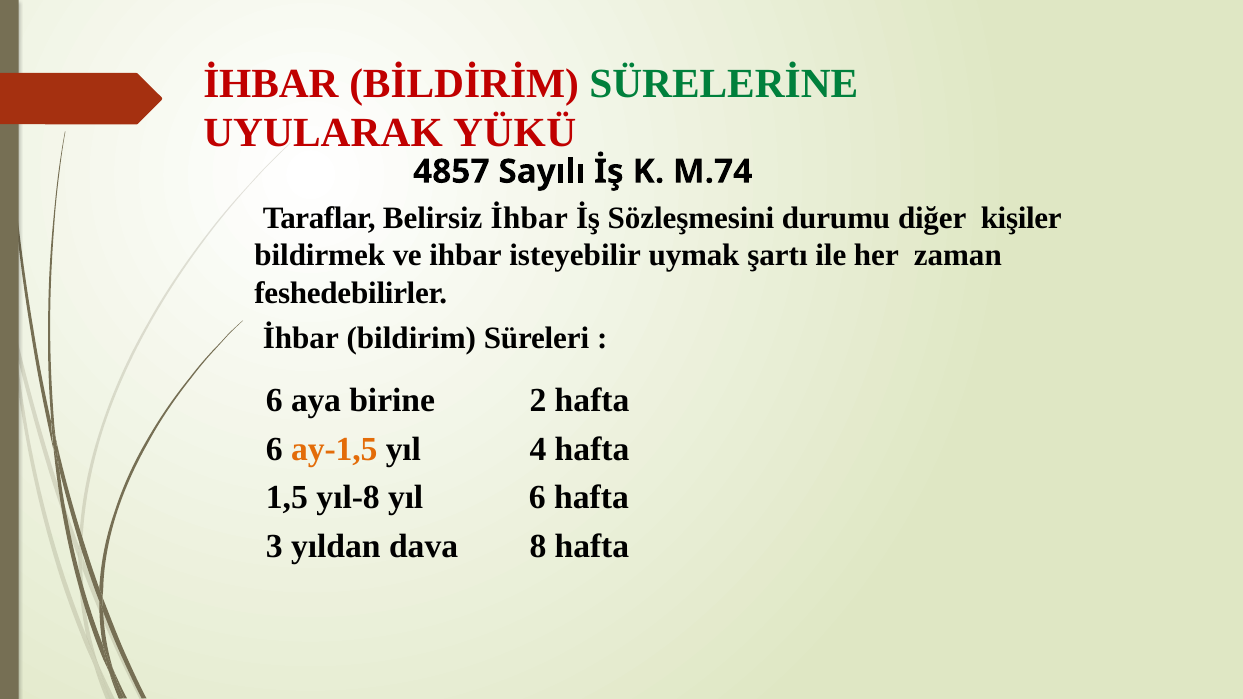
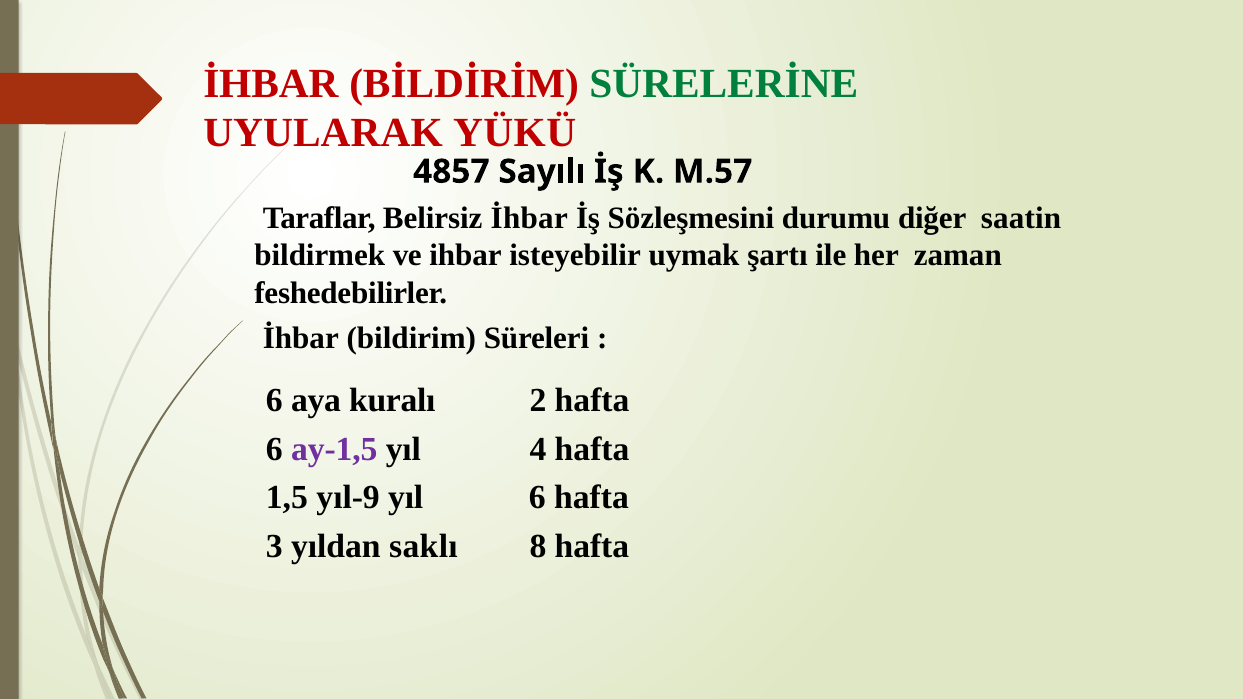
M.74: M.74 -> M.57 (713, 172)
kişiler: kişiler -> saatin (1021, 218)
birine: birine -> kuralı (392, 401)
ay-1,5 colour: orange -> purple (334, 449)
yıl-8: yıl-8 -> yıl-9 (348, 498)
dava: dava -> saklı (423, 546)
